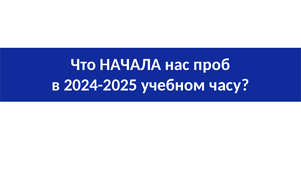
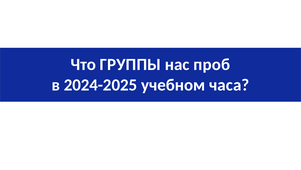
НАЧАЛА: НАЧАЛА -> ГРУППЫ (130, 64)
часу: часу -> часа (229, 85)
